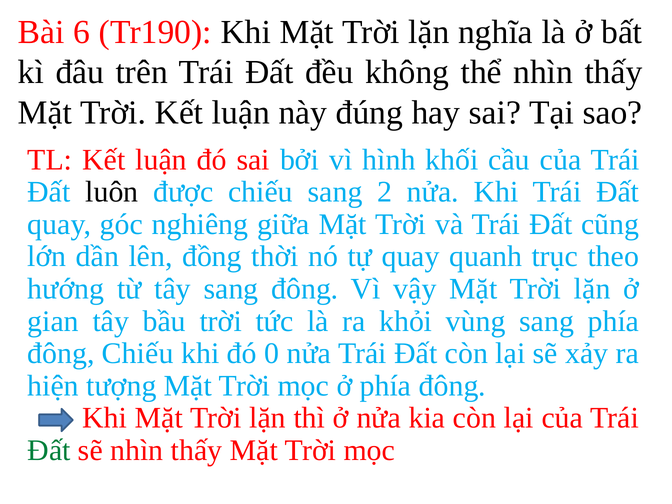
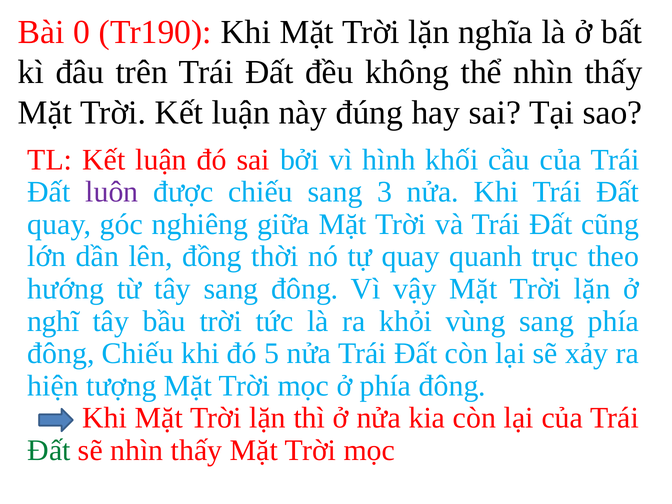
6: 6 -> 0 (82, 32)
luôn colour: black -> purple (112, 192)
2: 2 -> 3 (385, 192)
gian: gian -> nghĩ (53, 321)
0: 0 -> 5 (272, 353)
